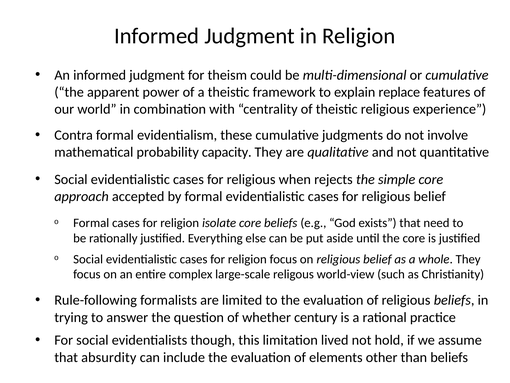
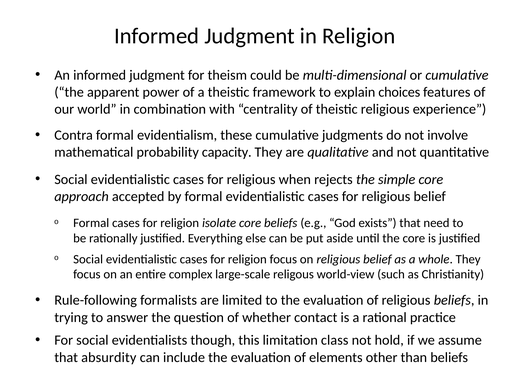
replace: replace -> choices (399, 92)
century: century -> contact (316, 317)
lived: lived -> class (335, 340)
